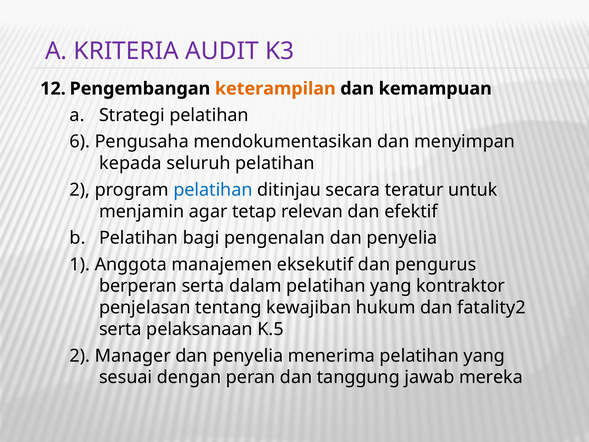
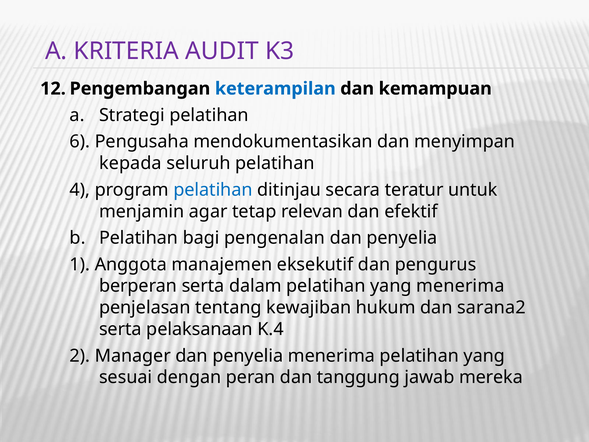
keterampilan colour: orange -> blue (275, 89)
2: 2 -> 4 (80, 190)
yang kontraktor: kontraktor -> menerima (460, 286)
fatality2: fatality2 -> sarana2 (491, 307)
K.5: K.5 -> K.4 (271, 329)
